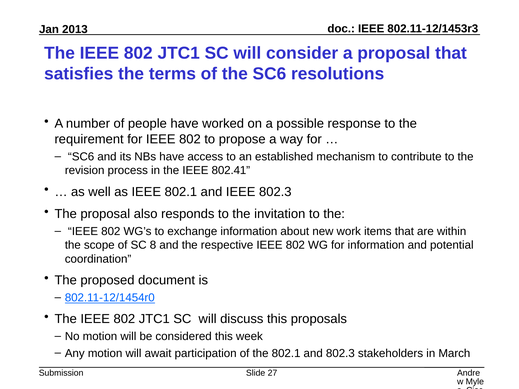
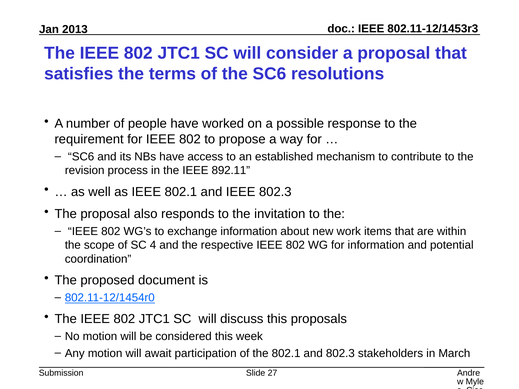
802.41: 802.41 -> 892.11 (231, 171)
8: 8 -> 4 (153, 245)
